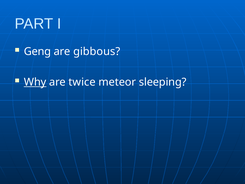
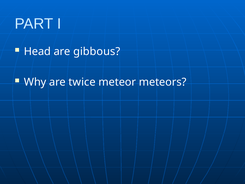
Geng: Geng -> Head (37, 51)
Why underline: present -> none (35, 82)
sleeping: sleeping -> meteors (163, 82)
